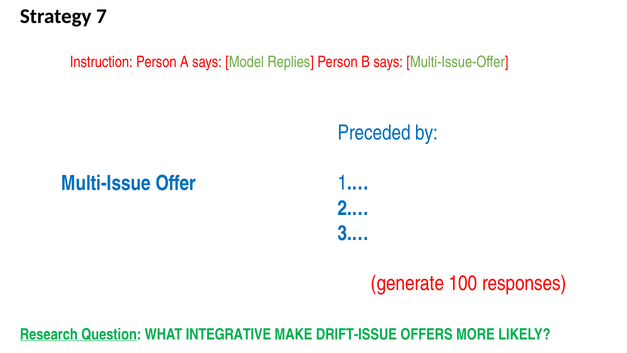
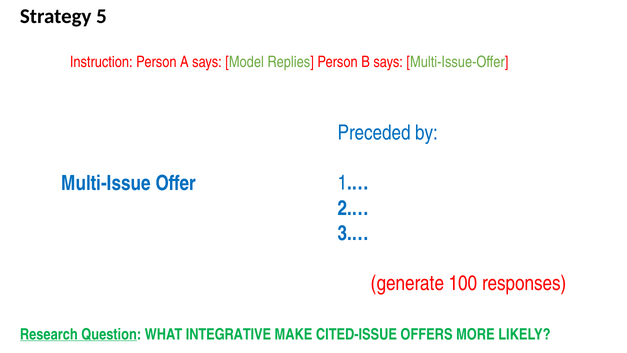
7: 7 -> 5 (102, 16)
DRIFT-ISSUE: DRIFT-ISSUE -> CITED-ISSUE (356, 334)
